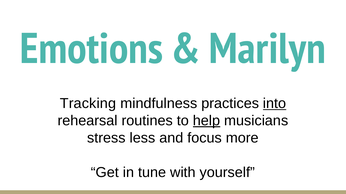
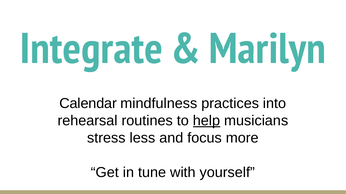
Emotions: Emotions -> Integrate (91, 49)
Tracking: Tracking -> Calendar (88, 104)
into underline: present -> none (275, 104)
